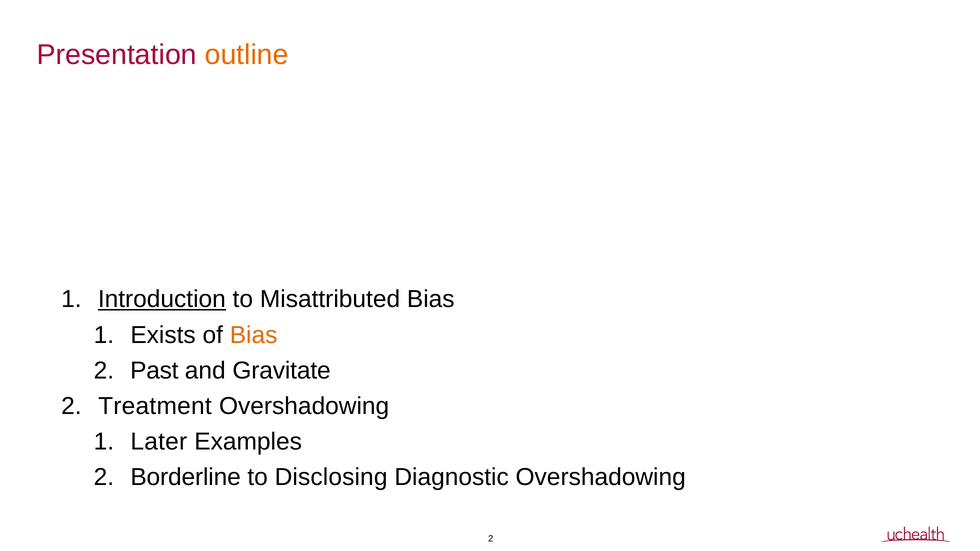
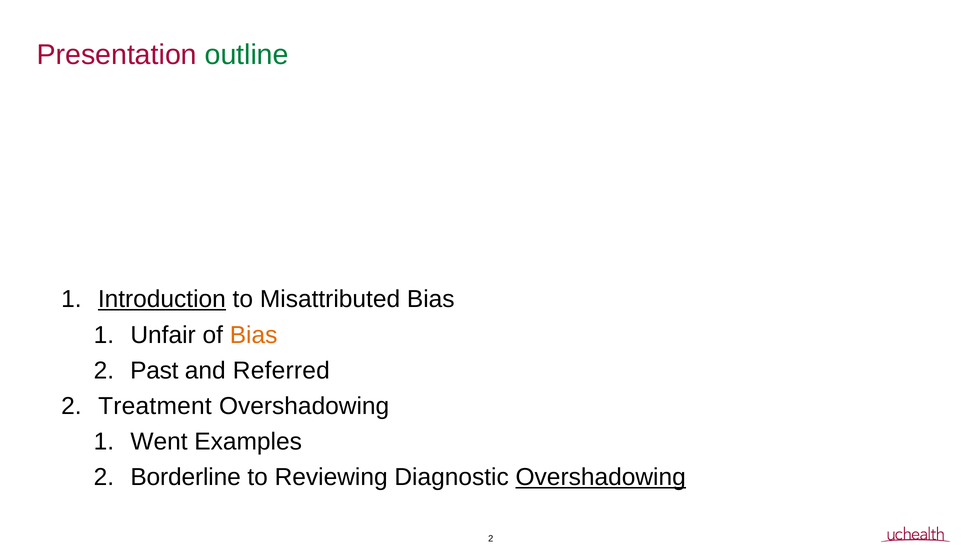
outline colour: orange -> green (247, 55)
Exists: Exists -> Unfair (163, 335)
Gravitate: Gravitate -> Referred (281, 371)
Later: Later -> Went (159, 442)
Disclosing: Disclosing -> Reviewing (331, 477)
Overshadowing underline: none -> present (601, 477)
